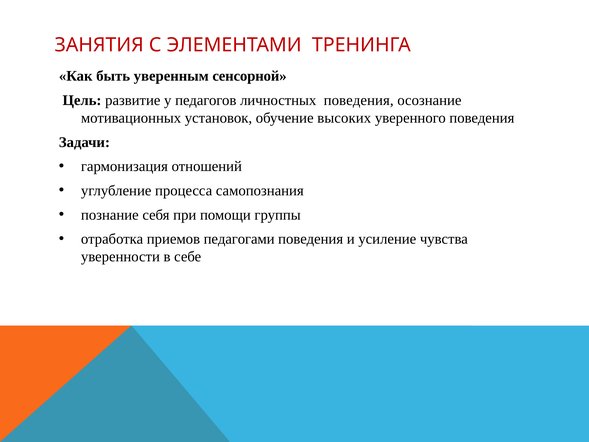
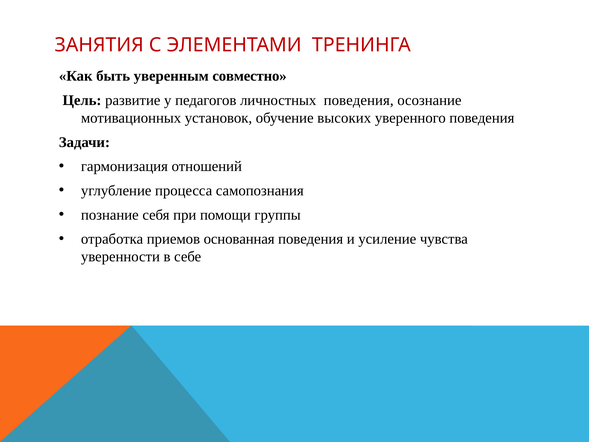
сенсорной: сенсорной -> совместно (250, 76)
педагогами: педагогами -> основанная (239, 239)
